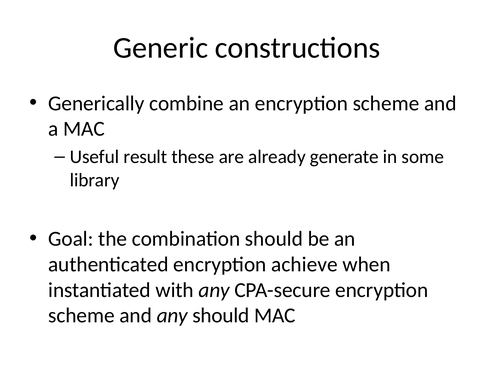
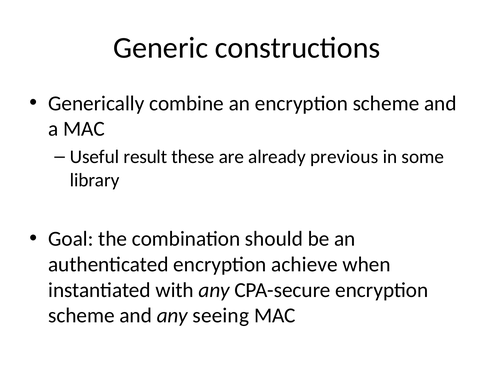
generate: generate -> previous (344, 157)
any should: should -> seeing (221, 315)
